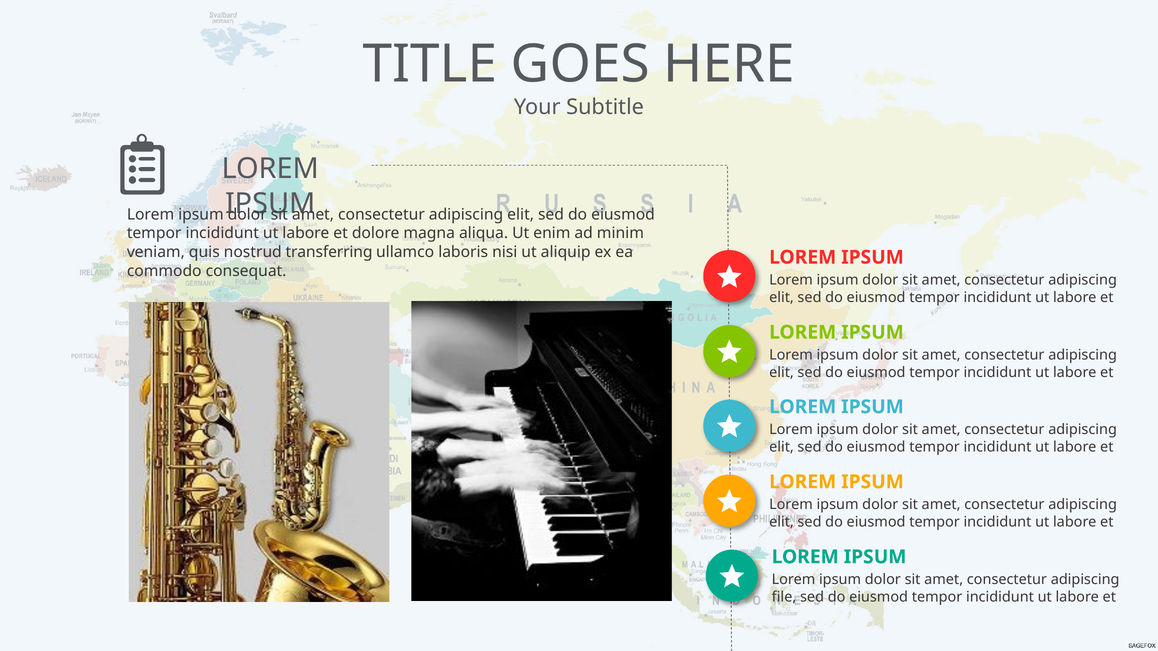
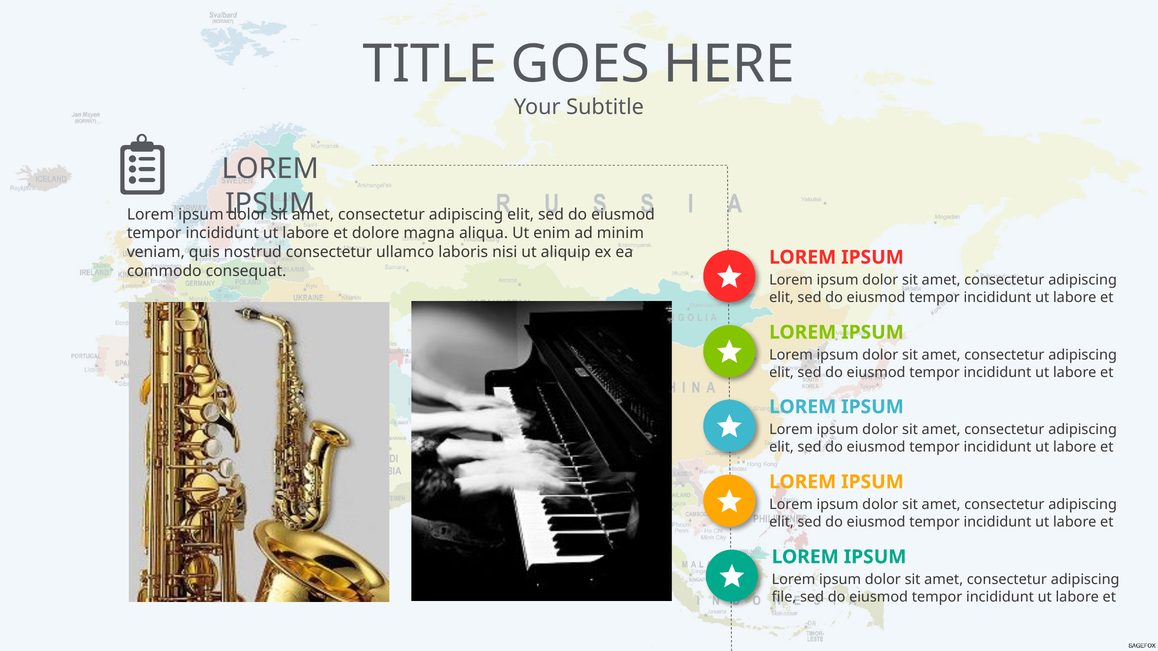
nostrud transferring: transferring -> consectetur (329, 252)
